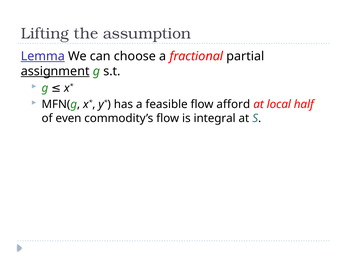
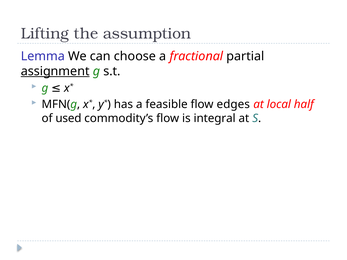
Lemma underline: present -> none (43, 56)
afford: afford -> edges (233, 104)
even: even -> used (68, 118)
